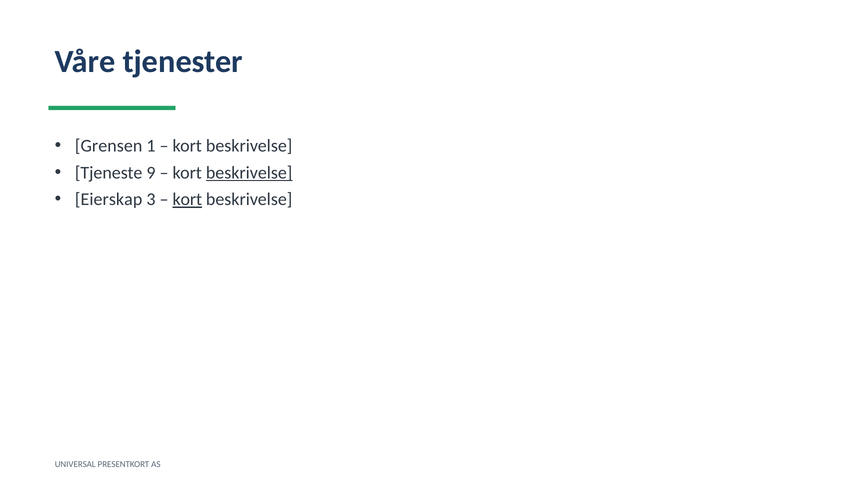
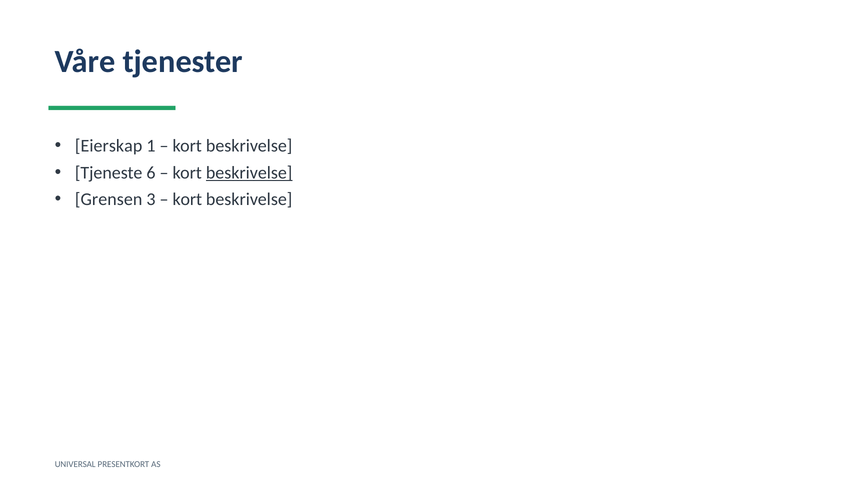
Grensen: Grensen -> Eierskap (109, 146)
9: 9 -> 6 (151, 173)
Eierskap: Eierskap -> Grensen (109, 200)
kort underline: present -> none (187, 200)
